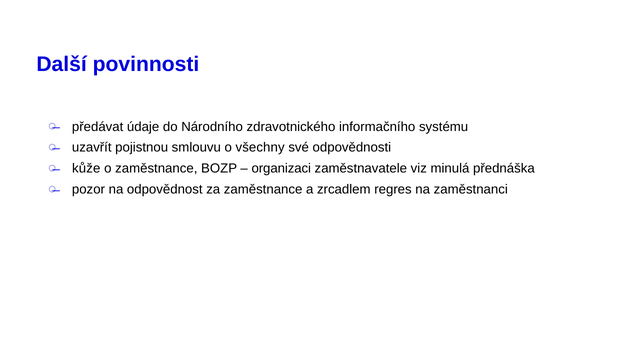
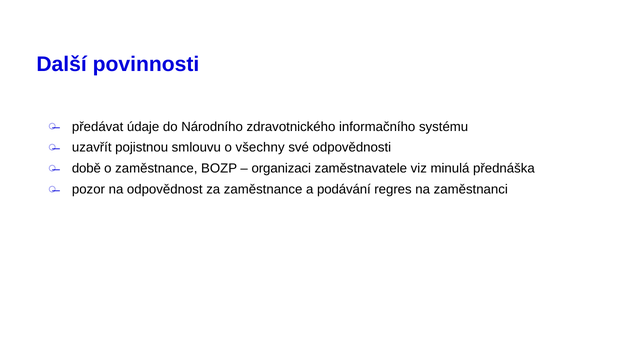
kůže: kůže -> době (86, 168)
zrcadlem: zrcadlem -> podávání (344, 189)
